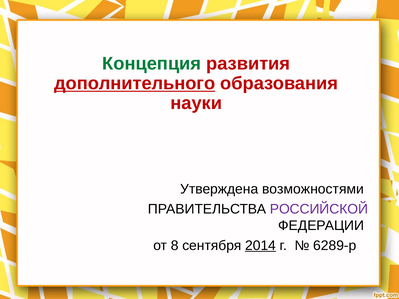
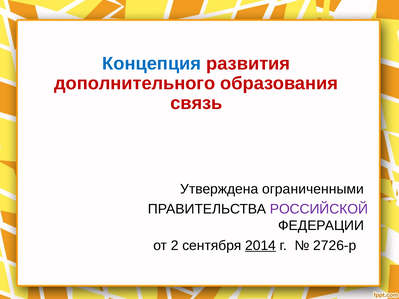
Концепция colour: green -> blue (152, 64)
дополнительного underline: present -> none (135, 84)
науки: науки -> связь (196, 103)
возможностями: возможностями -> ограниченными (313, 189)
8: 8 -> 2 (175, 246)
6289-р: 6289-р -> 2726-р (335, 246)
